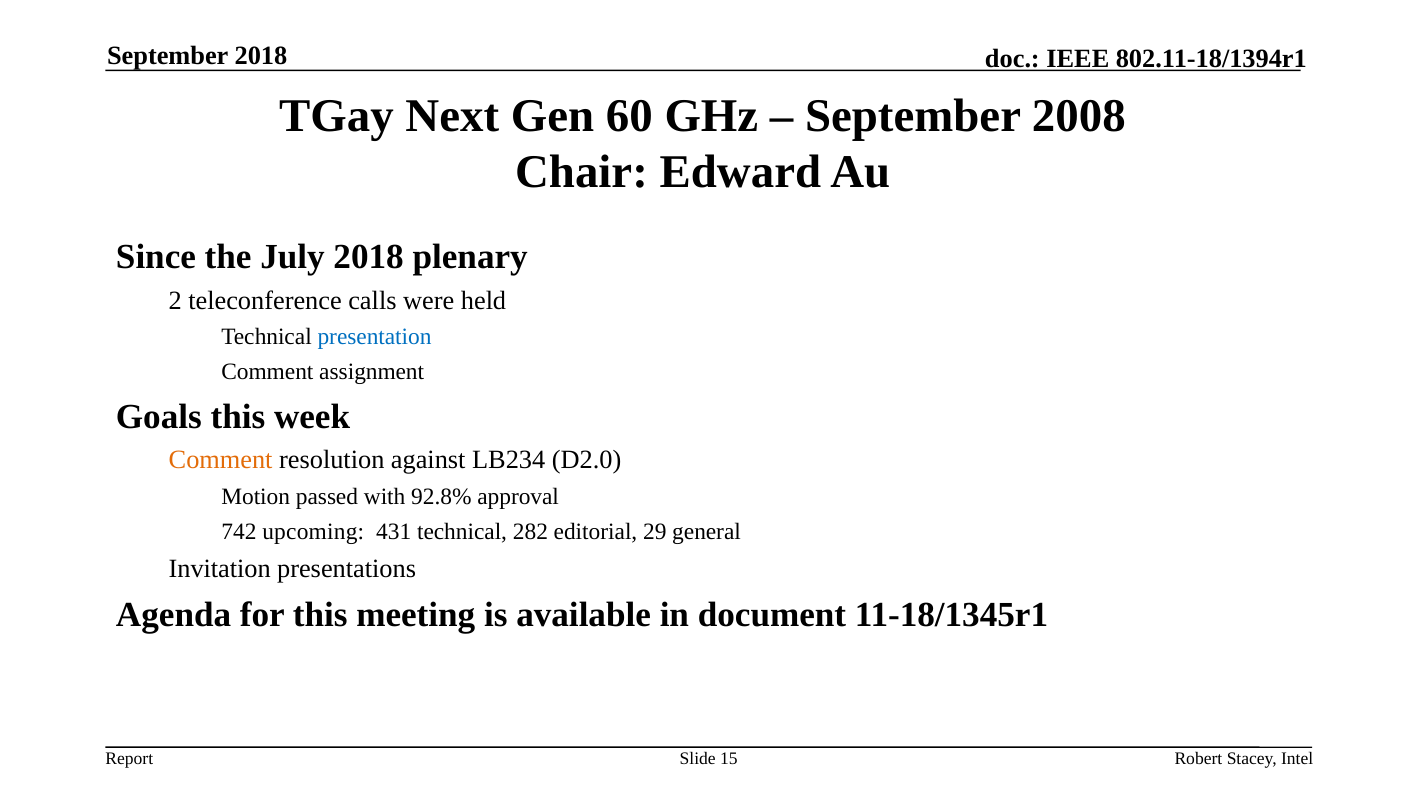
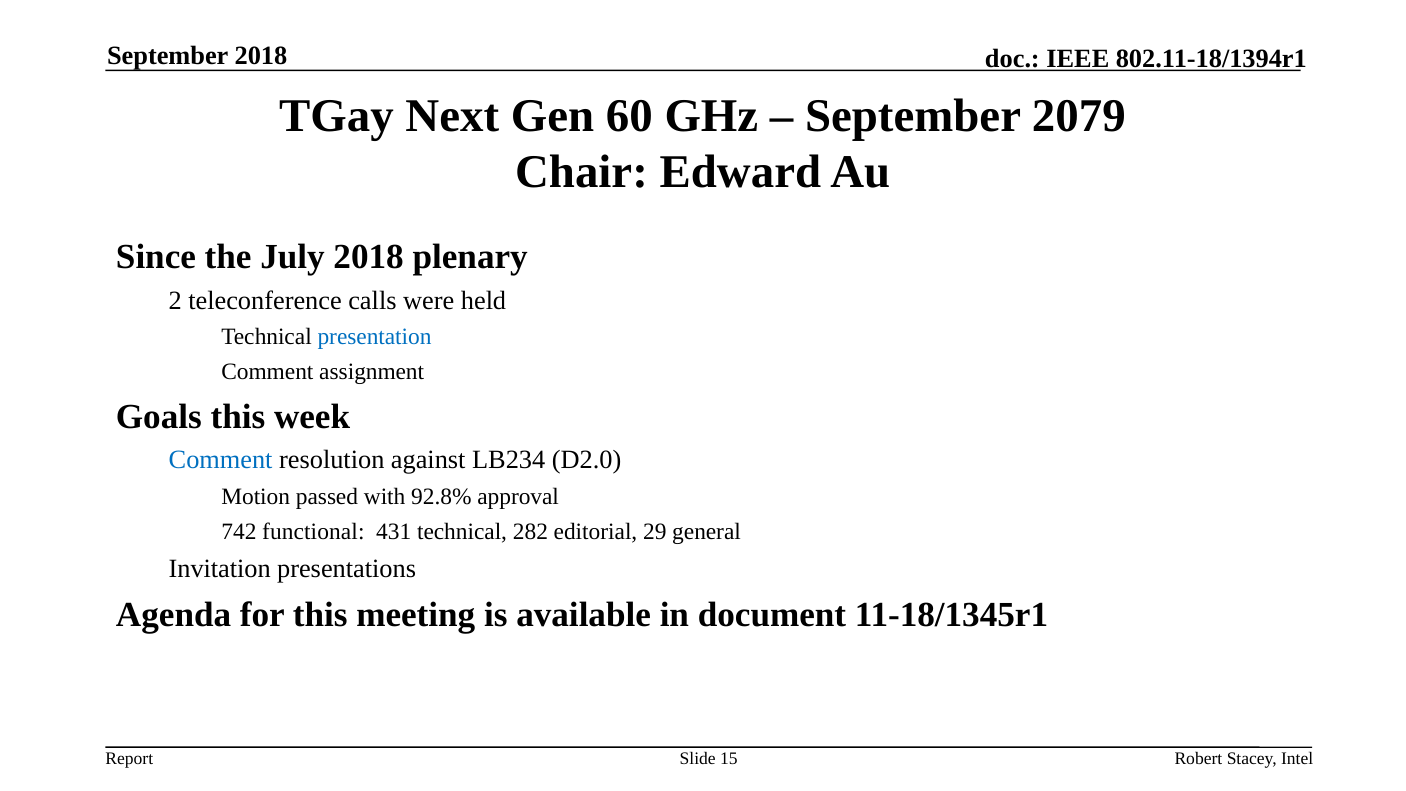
2008: 2008 -> 2079 (1079, 116)
Comment colour: orange -> blue (221, 460)
upcoming: upcoming -> functional (313, 531)
